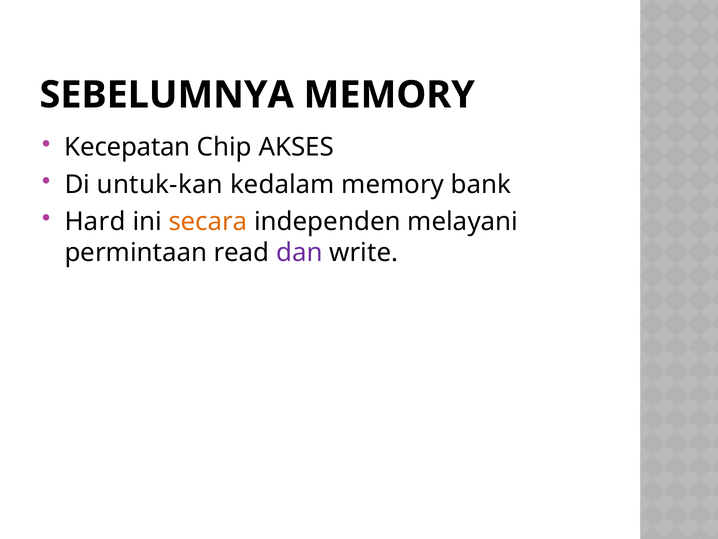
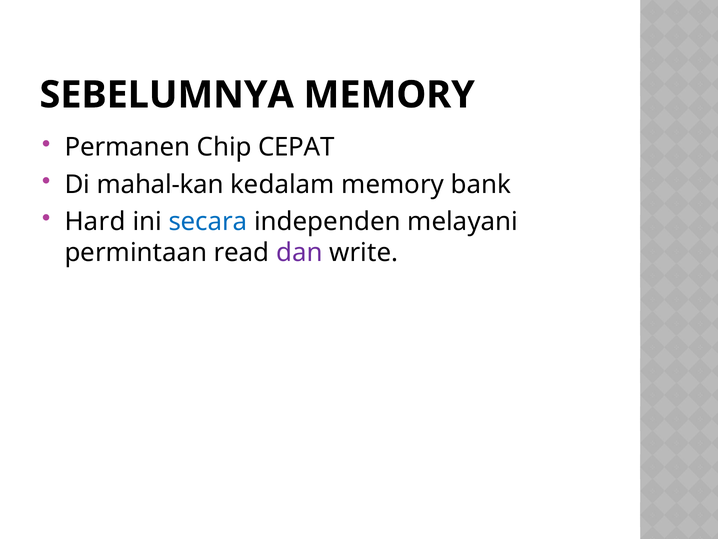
Kecepatan: Kecepatan -> Permanen (127, 147)
AKSES: AKSES -> CEPAT (296, 147)
untuk-kan: untuk-kan -> mahal-kan (160, 184)
secara colour: orange -> blue (208, 221)
